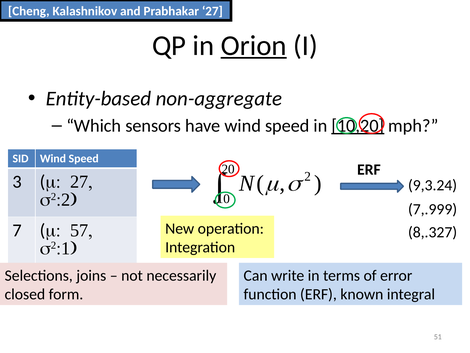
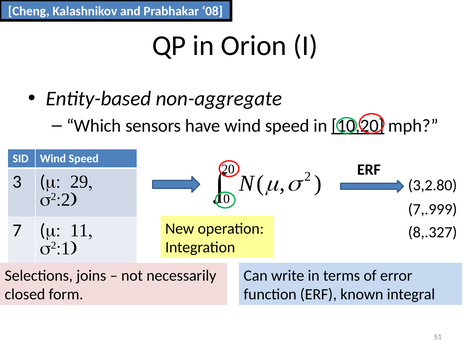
Prabhakar 27: 27 -> 08 (212, 11)
Orion underline: present -> none (254, 45)
m 27: 27 -> 29 (81, 182)
9,3.24: 9,3.24 -> 3,2.80 (433, 185)
57: 57 -> 11 (81, 230)
